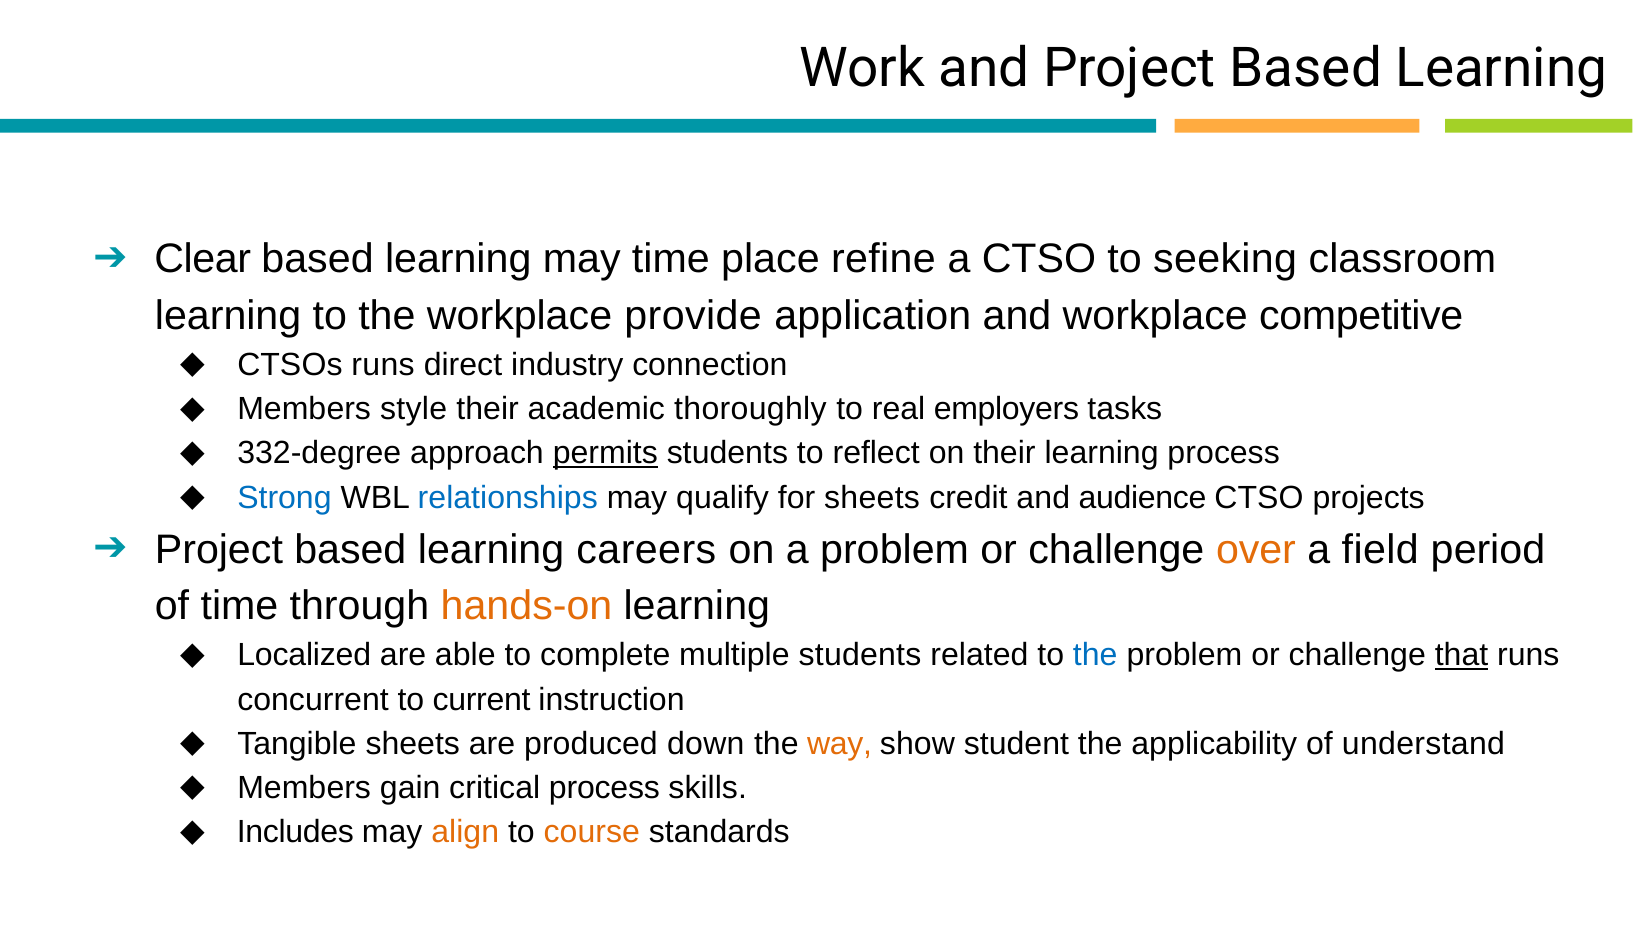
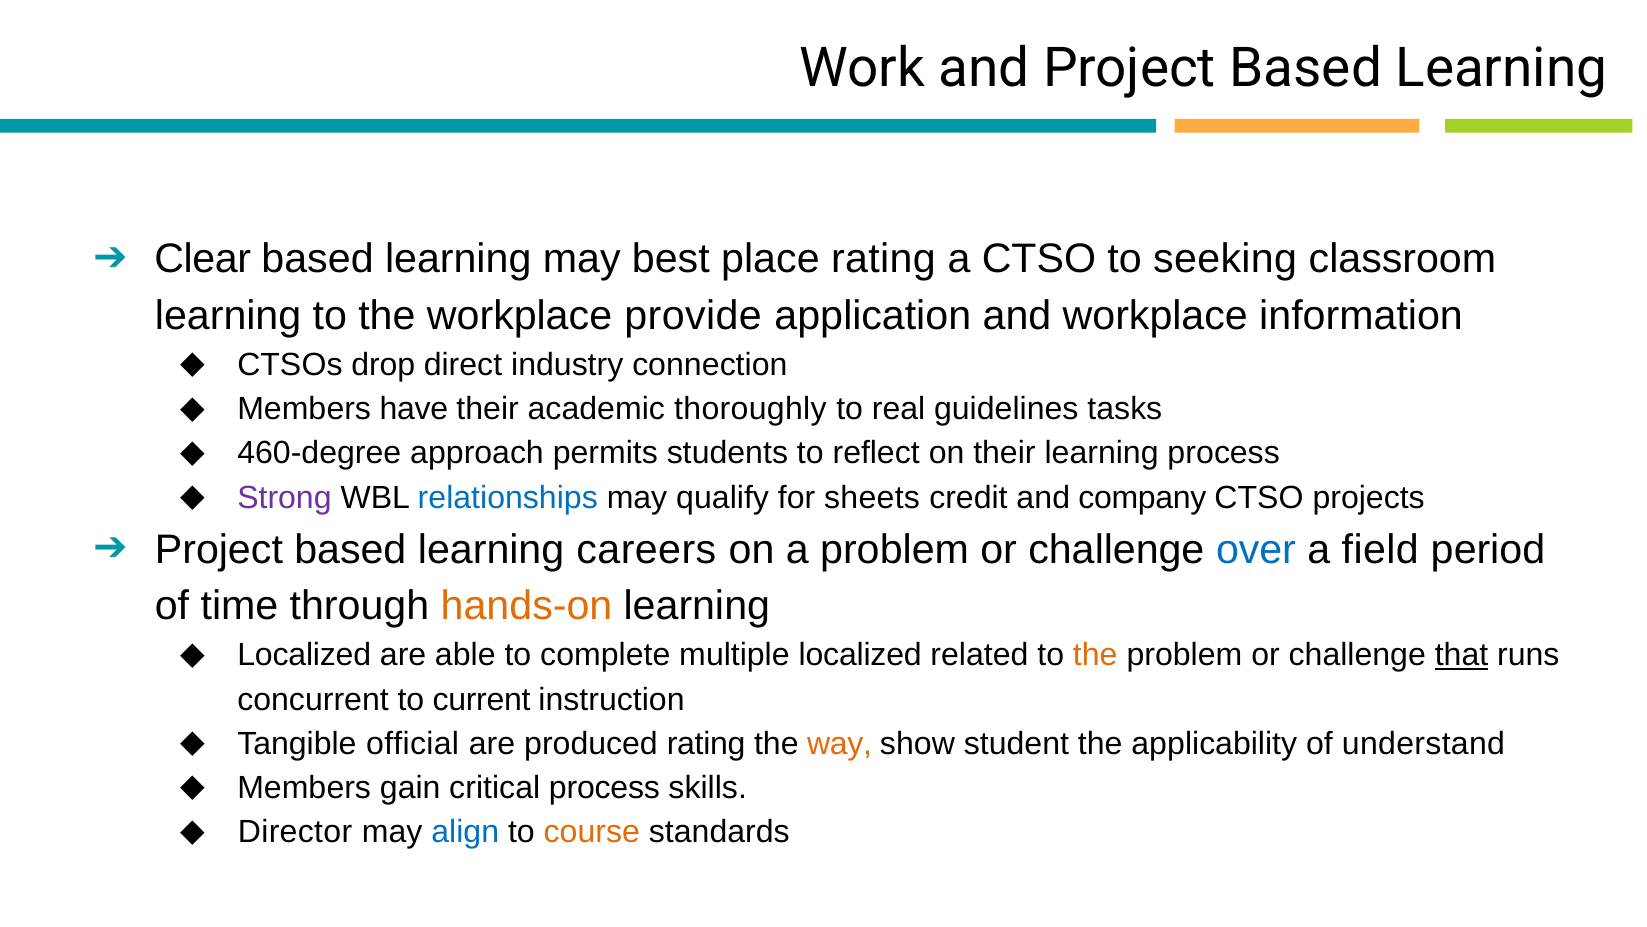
may time: time -> best (671, 259)
place refine: refine -> rating (883, 259)
competitive: competitive -> information (1361, 316)
CTSOs runs: runs -> drop (383, 365)
style: style -> have (414, 409)
employers: employers -> guidelines (1006, 409)
332-degree: 332-degree -> 460-degree (319, 453)
permits underline: present -> none (605, 453)
Strong colour: blue -> purple (284, 497)
audience: audience -> company (1142, 497)
over colour: orange -> blue (1256, 549)
multiple students: students -> localized (860, 655)
the colour: blue -> orange (1095, 655)
Tangible sheets: sheets -> official (413, 743)
produced down: down -> rating (706, 743)
Includes: Includes -> Director (295, 832)
align colour: orange -> blue (465, 832)
